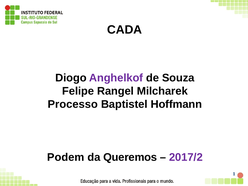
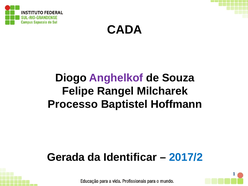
Podem: Podem -> Gerada (66, 157)
Queremos: Queremos -> Identificar (130, 157)
2017/2 colour: purple -> blue (186, 157)
